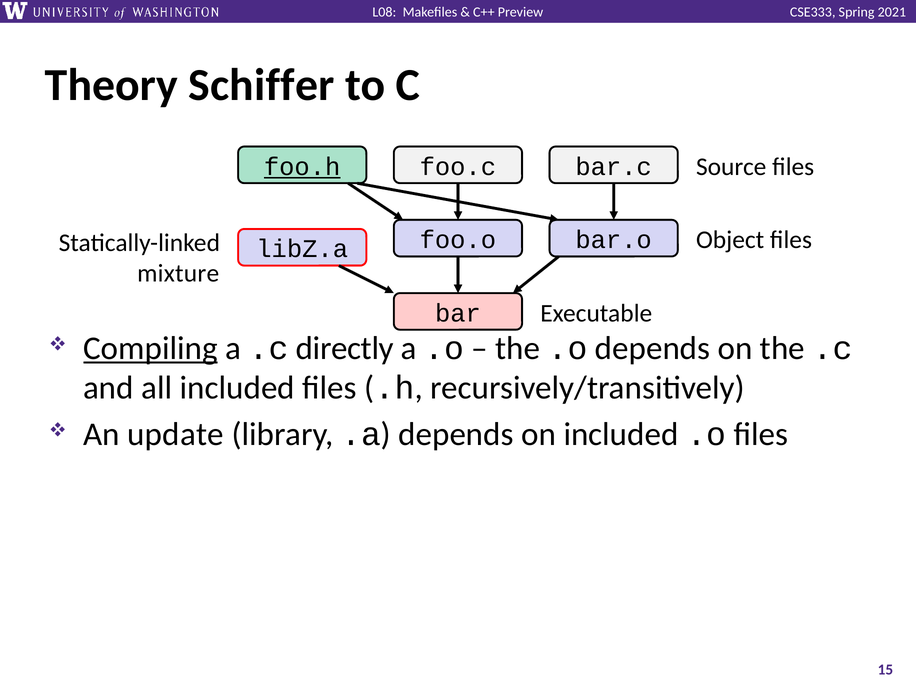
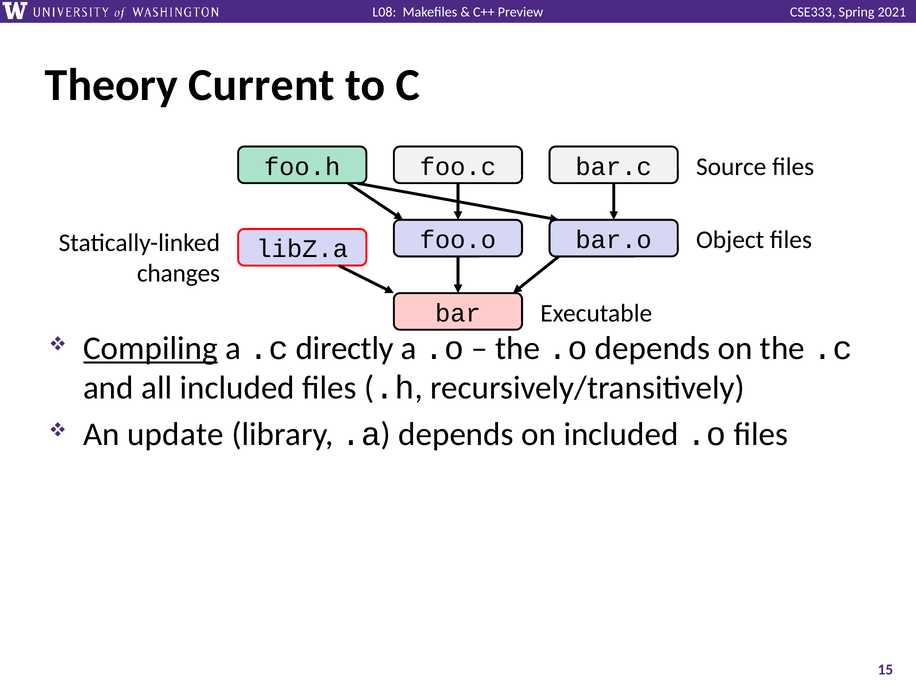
Schiffer: Schiffer -> Current (261, 85)
foo.h underline: present -> none (302, 167)
mixture: mixture -> changes (178, 274)
